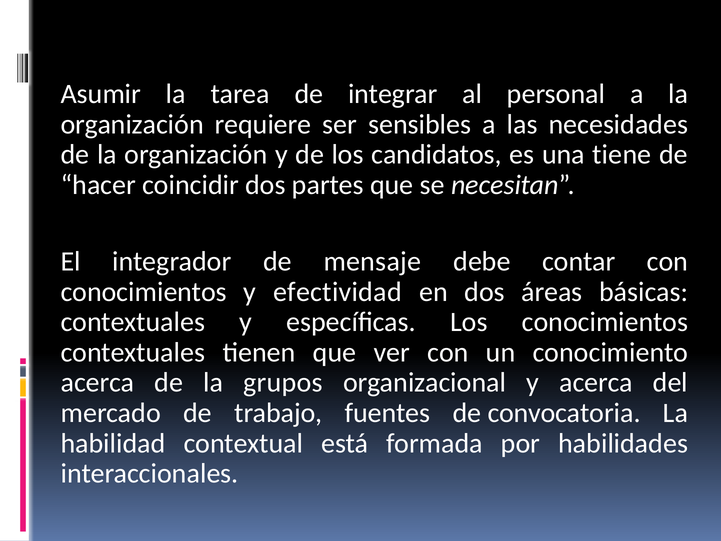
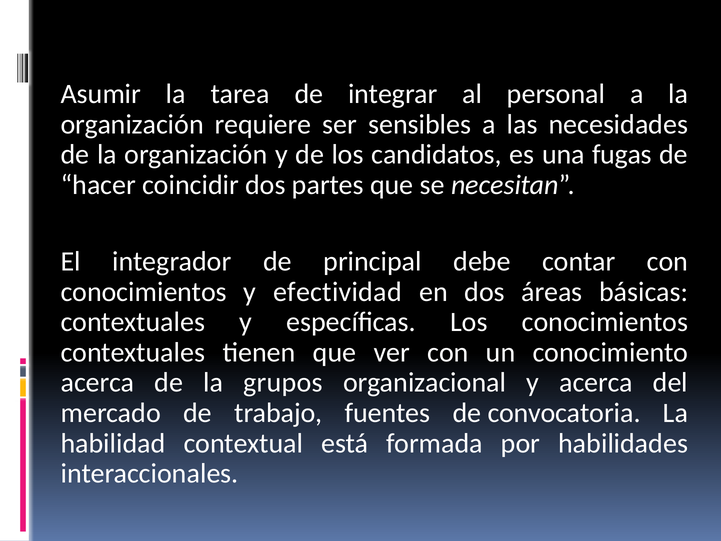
tiene: tiene -> fugas (622, 155)
mensaje: mensaje -> principal (373, 261)
